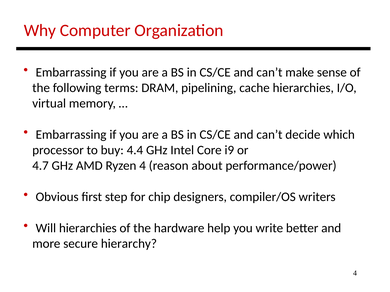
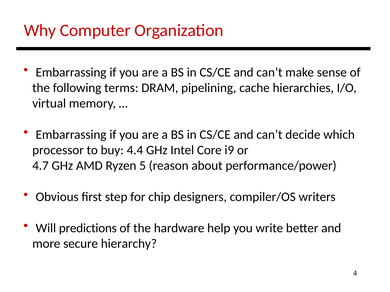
Ryzen 4: 4 -> 5 (143, 166)
Will hierarchies: hierarchies -> predictions (88, 228)
